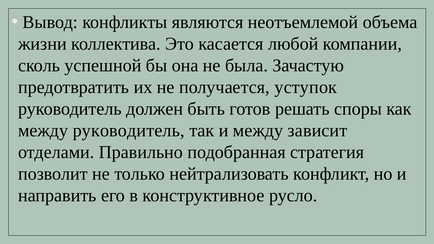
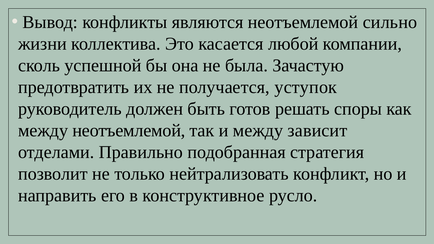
объема: объема -> сильно (390, 22)
между руководитель: руководитель -> неотъемлемой (129, 131)
